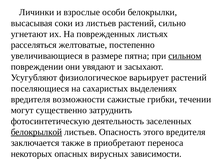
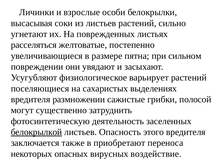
сильном underline: present -> none (185, 56)
возможности: возможности -> размножении (79, 100)
течении: течении -> полосой (195, 100)
зависимости: зависимости -> воздействие (156, 155)
